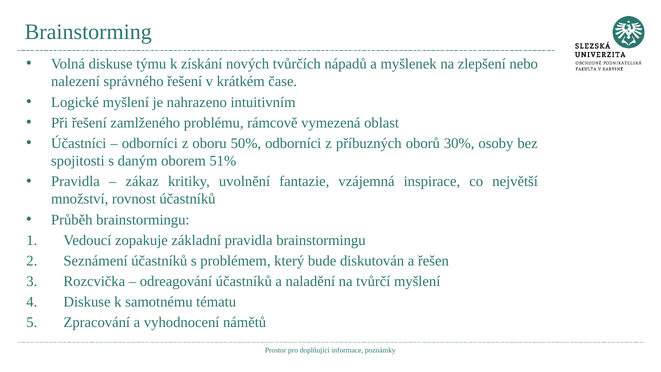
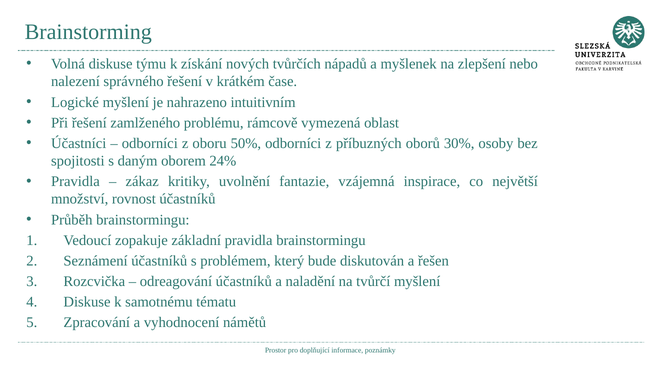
51%: 51% -> 24% (223, 161)
